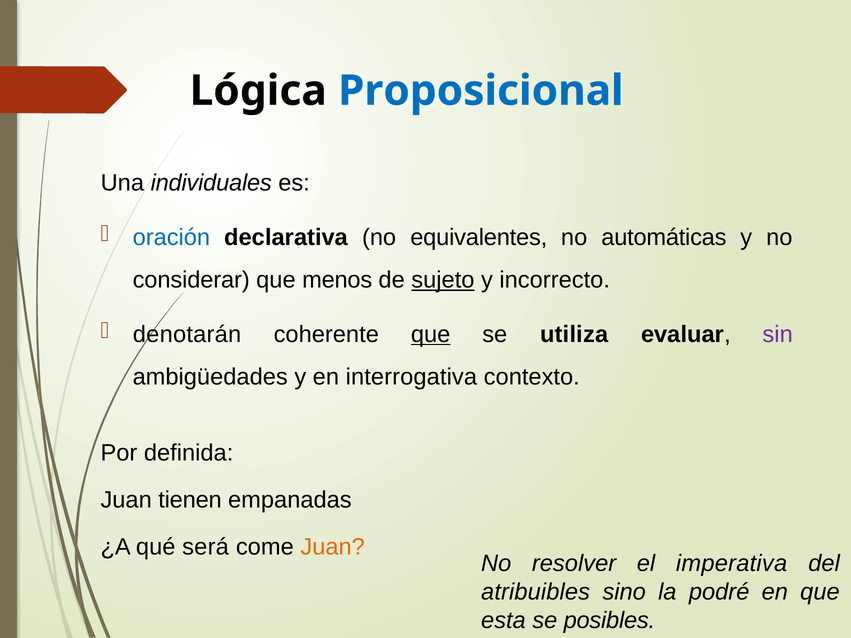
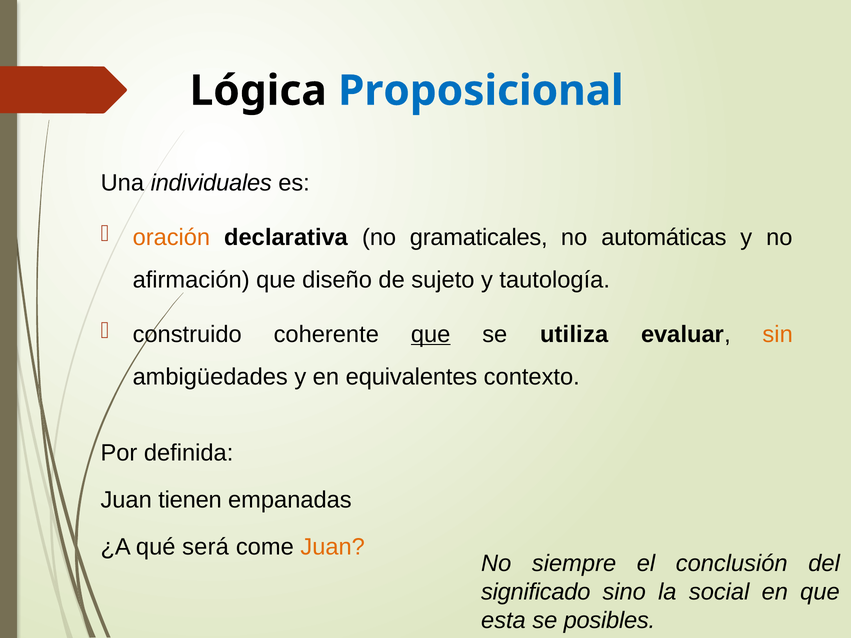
oración colour: blue -> orange (171, 238)
equivalentes: equivalentes -> gramaticales (479, 238)
considerar: considerar -> afirmación (191, 280)
menos: menos -> diseño (337, 280)
sujeto underline: present -> none (443, 280)
incorrecto: incorrecto -> tautología (555, 280)
denotarán: denotarán -> construido (187, 335)
sin colour: purple -> orange (778, 335)
interrogativa: interrogativa -> equivalentes (411, 377)
resolver: resolver -> siempre (574, 564)
imperativa: imperativa -> conclusión (732, 564)
atribuibles: atribuibles -> significado (536, 592)
podré: podré -> social (719, 592)
